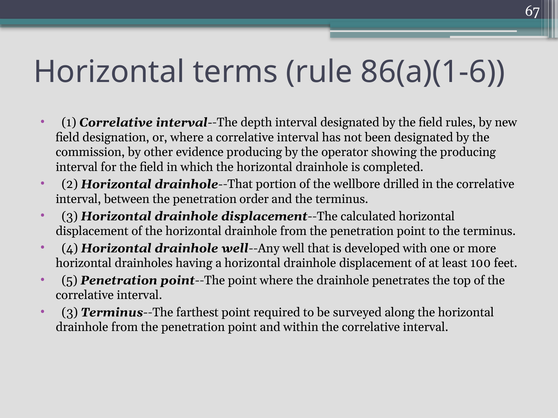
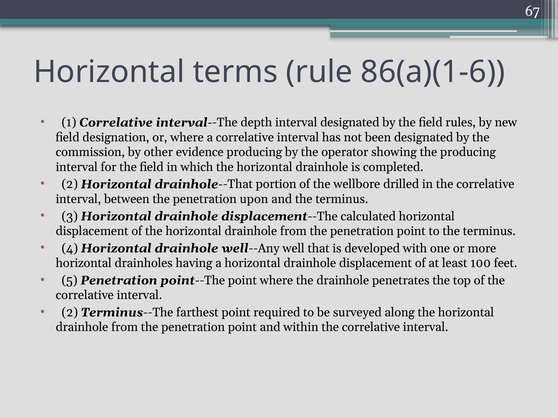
order: order -> upon (254, 199)
3: 3 -> 2 (70, 313)
